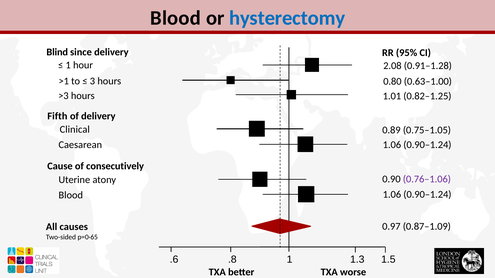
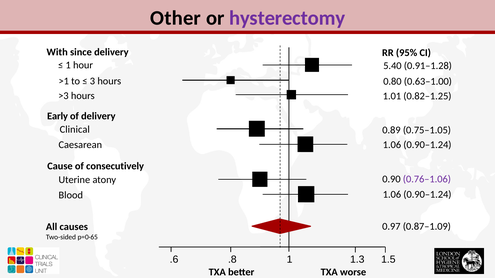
Blood: Blood -> Other (176, 18)
hysterectomy colour: blue -> purple (287, 18)
Blind: Blind -> With (57, 52)
2.08: 2.08 -> 5.40 (392, 66)
Fifth: Fifth -> Early (58, 116)
